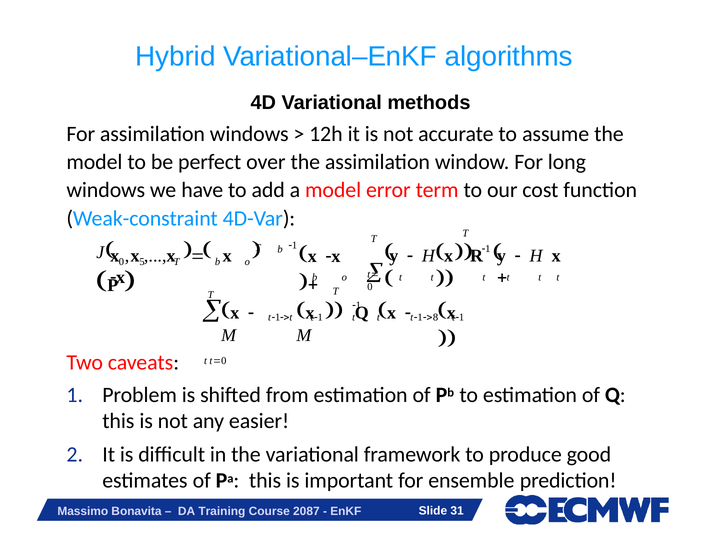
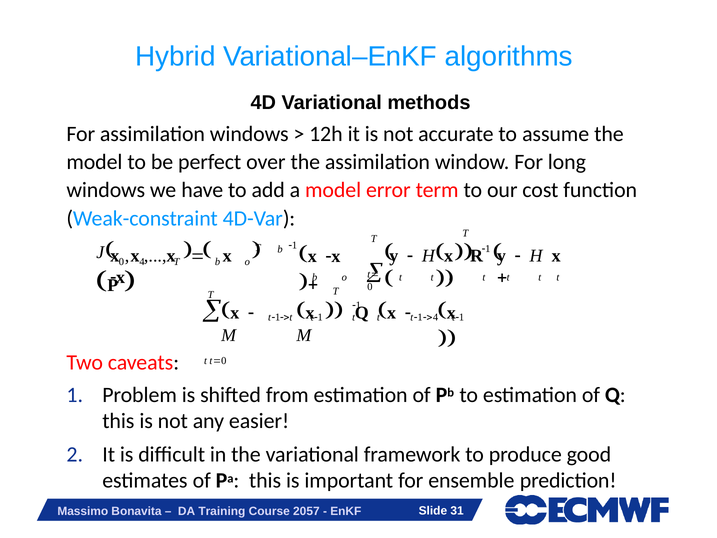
0 5: 5 -> 4 (142, 262)
1 8: 8 -> 4 (436, 317)
2087: 2087 -> 2057 (306, 511)
